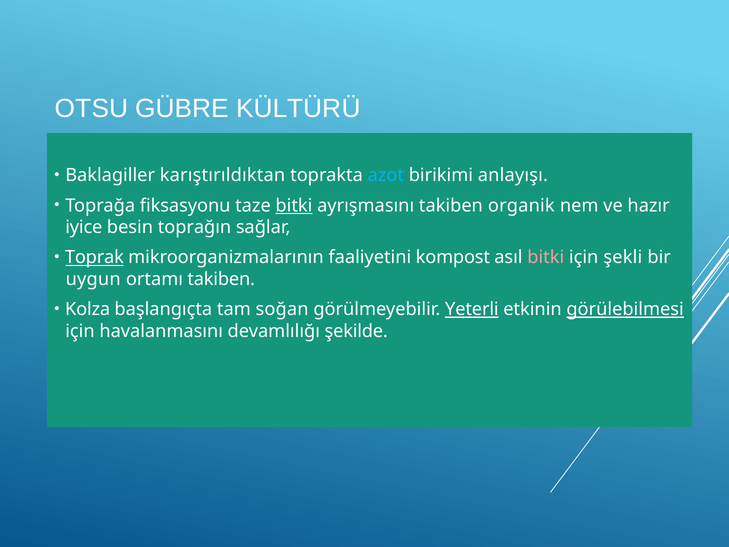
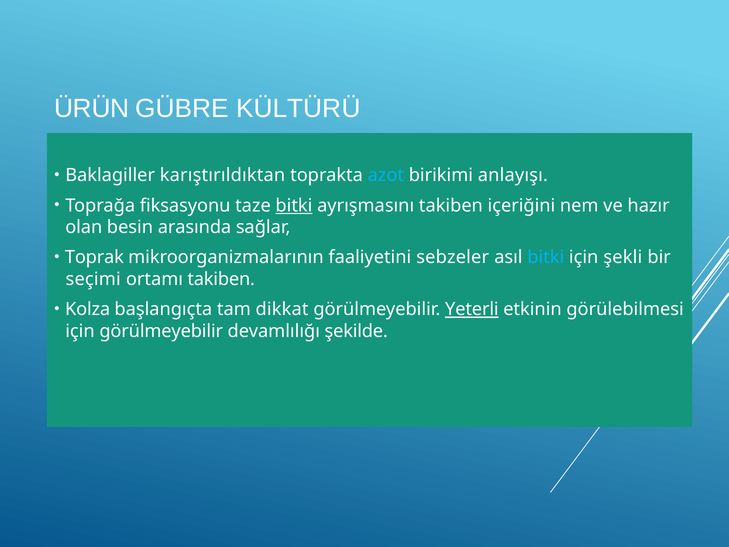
OTSU: OTSU -> ÜRÜN (92, 108)
organik: organik -> içeriğini (521, 205)
iyice: iyice -> olan (84, 227)
toprağın: toprağın -> arasında (195, 227)
Toprak underline: present -> none (94, 257)
kompost: kompost -> sebzeler (453, 257)
bitki colour: pink -> light blue (546, 257)
uygun: uygun -> seçimi (93, 279)
soğan: soğan -> dikkat (282, 309)
görülebilmesi underline: present -> none (625, 309)
için havalanmasını: havalanmasını -> görülmeyebilir (161, 331)
